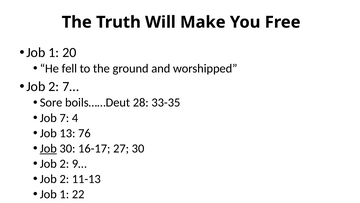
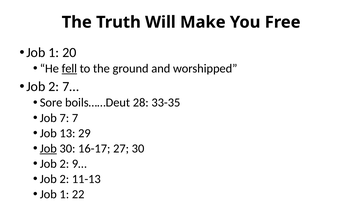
fell underline: none -> present (69, 68)
7 4: 4 -> 7 (75, 118)
76: 76 -> 29 (84, 133)
